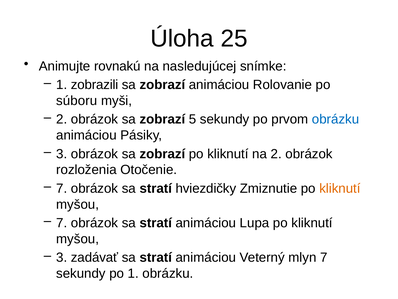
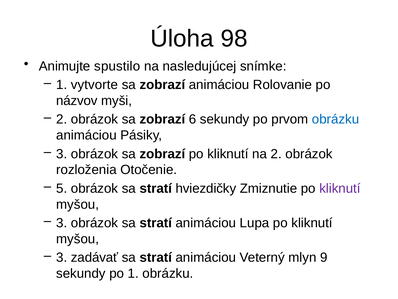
25: 25 -> 98 (234, 39)
rovnakú: rovnakú -> spustilo (117, 66)
zobrazili: zobrazili -> vytvorte (94, 85)
súboru: súboru -> názvov (77, 101)
5: 5 -> 6 (193, 119)
7: 7 -> 5 (62, 188)
kliknutí colour: orange -> purple (340, 188)
7: 7 -> 3 (62, 223)
mlyn 7: 7 -> 9 (324, 257)
